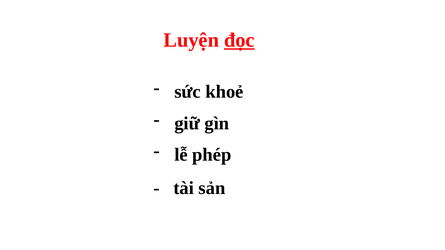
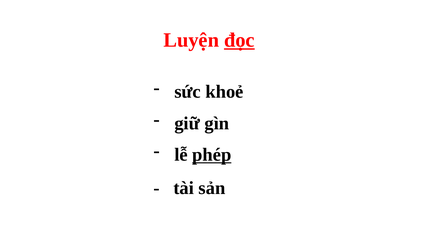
phép underline: none -> present (212, 155)
